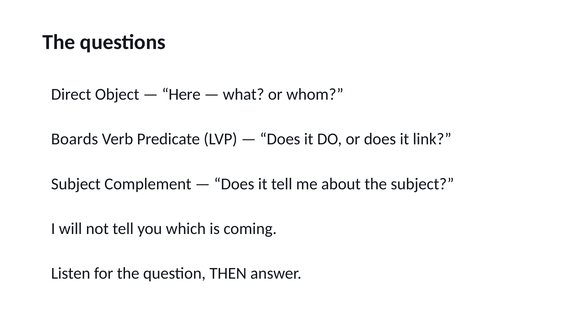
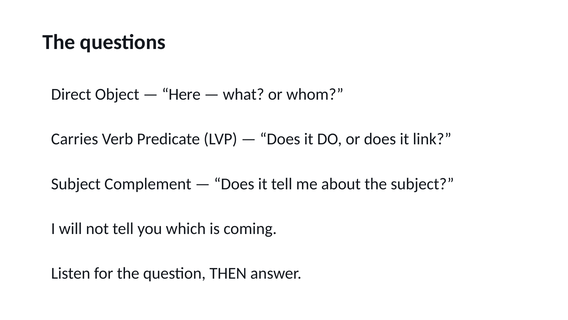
Boards: Boards -> Carries (75, 139)
